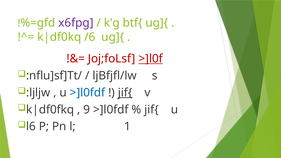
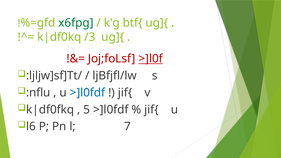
x6fpg colour: purple -> green (76, 23)
/6: /6 -> /3 (90, 37)
:nflu]sf]Tt/: :nflu]sf]Tt/ -> :ljljw]sf]Tt/ (54, 76)
:ljljw: :ljljw -> :nflu (38, 93)
jif{ underline: present -> none (125, 93)
9: 9 -> 5 (87, 110)
1: 1 -> 7 (127, 127)
